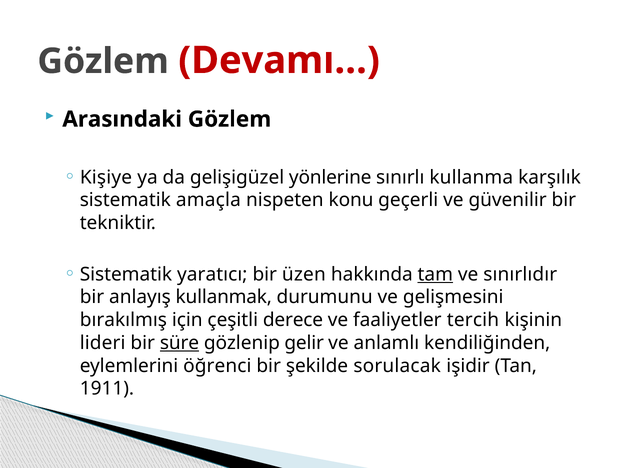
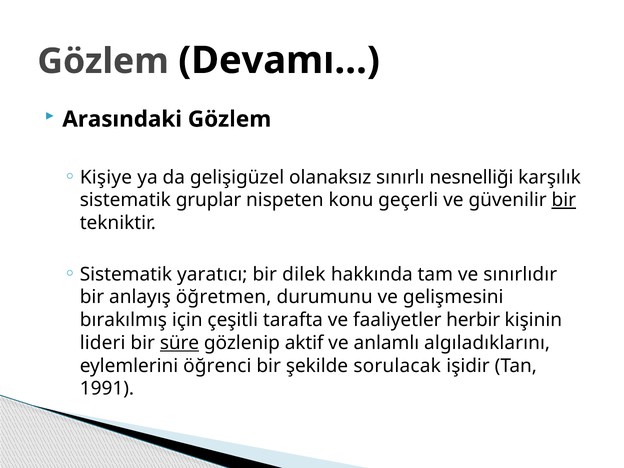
Devamı… colour: red -> black (279, 60)
yönlerine: yönlerine -> olanaksız (330, 177)
kullanma: kullanma -> nesnelliği (471, 177)
amaçla: amaçla -> gruplar (209, 200)
bir underline: none -> present (564, 200)
üzen: üzen -> dilek (304, 274)
tam underline: present -> none (435, 274)
kullanmak: kullanmak -> öğretmen (224, 297)
derece: derece -> tarafta (293, 320)
tercih: tercih -> herbir (473, 320)
gelir: gelir -> aktif (304, 343)
kendiliğinden: kendiliğinden -> algıladıklarını (487, 343)
1911: 1911 -> 1991 (107, 389)
